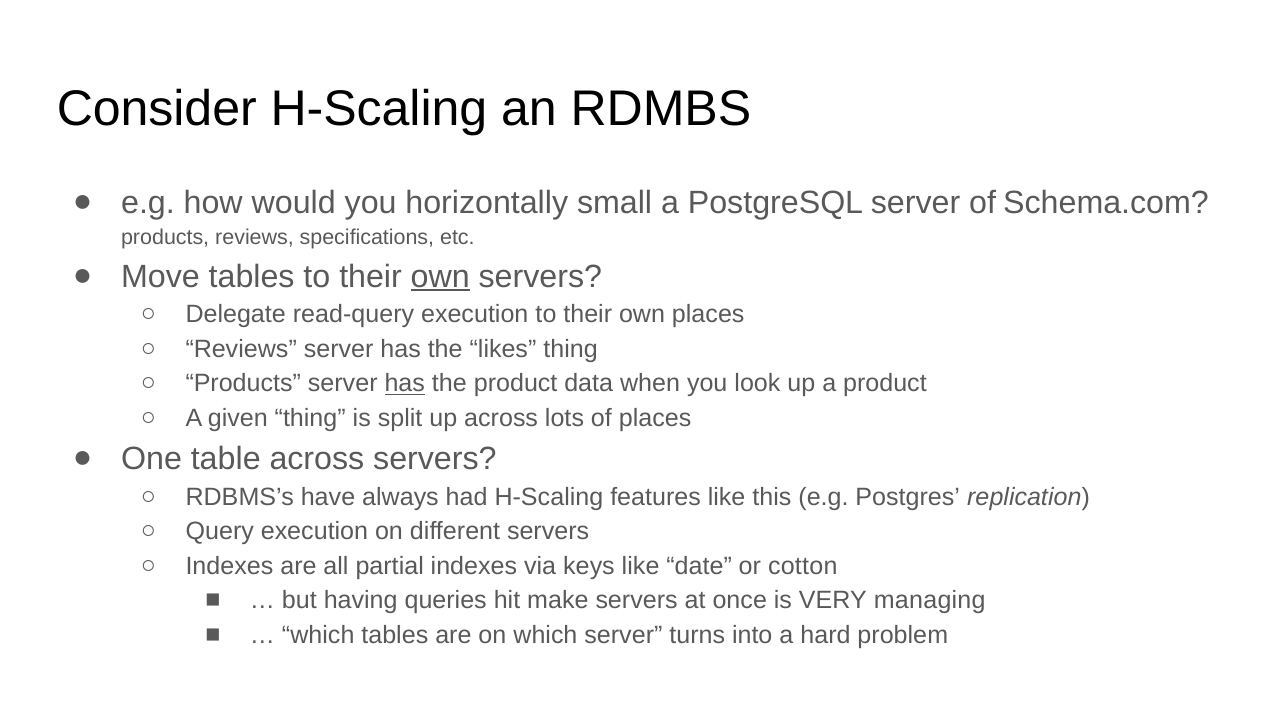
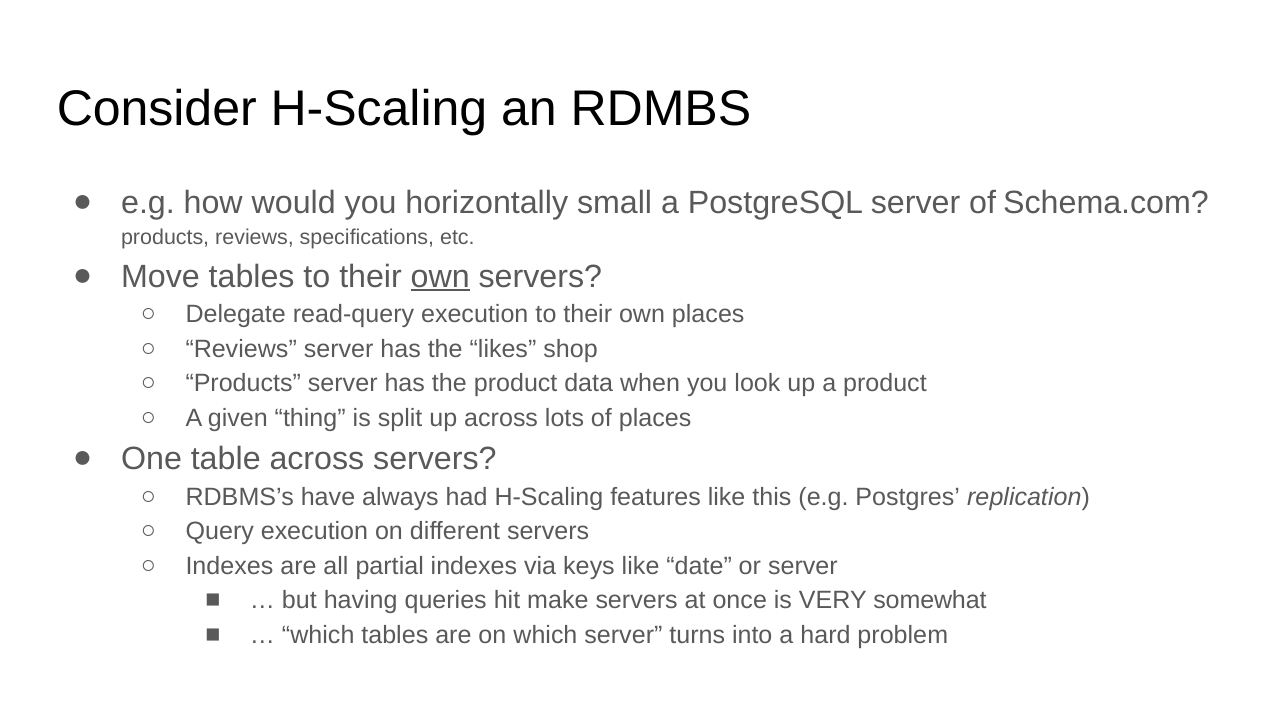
likes thing: thing -> shop (571, 349)
has underline: present -> none (405, 384)
or cotton: cotton -> server (803, 567)
managing: managing -> somewhat (930, 601)
